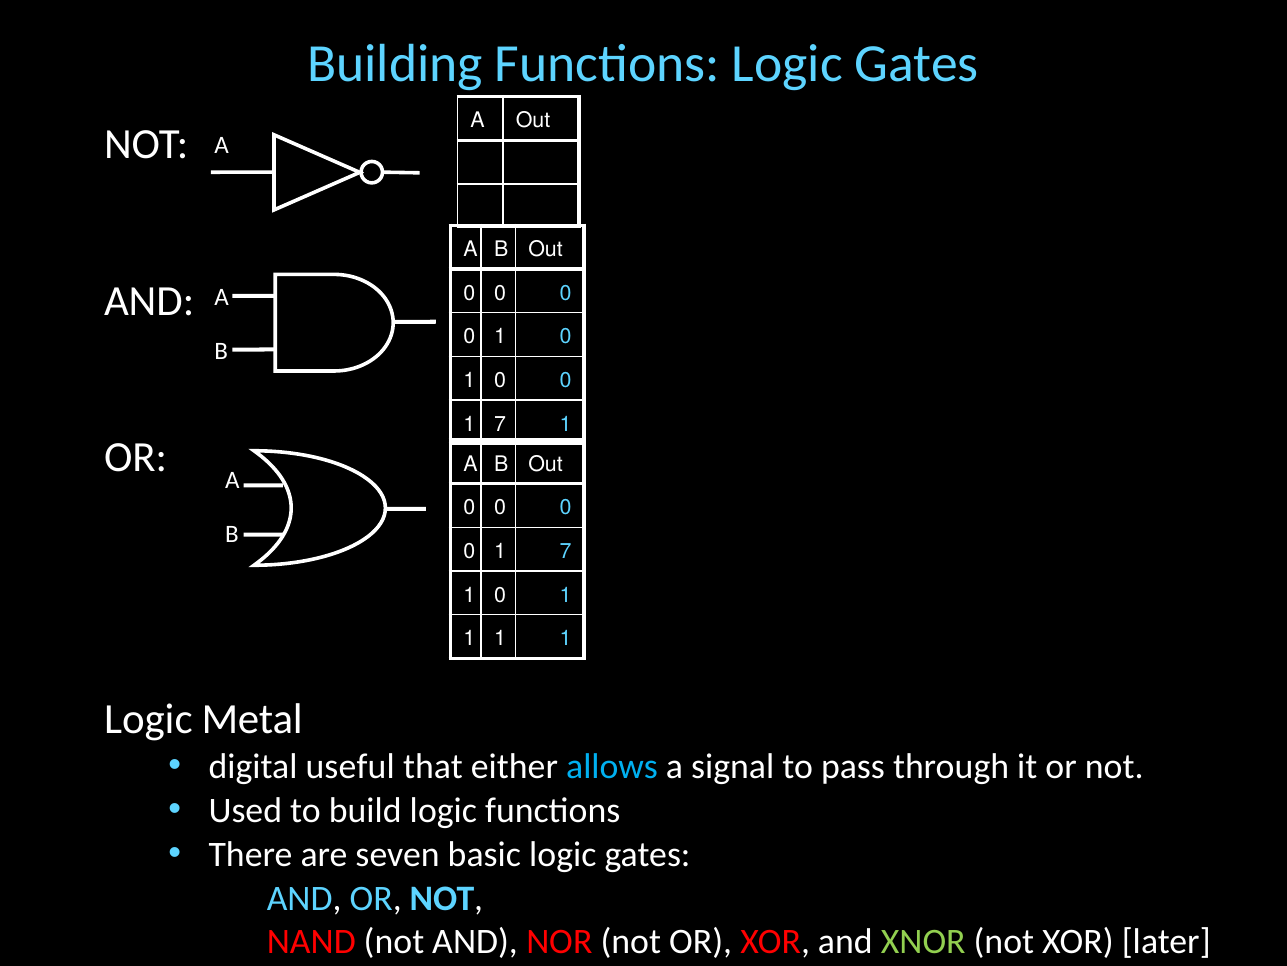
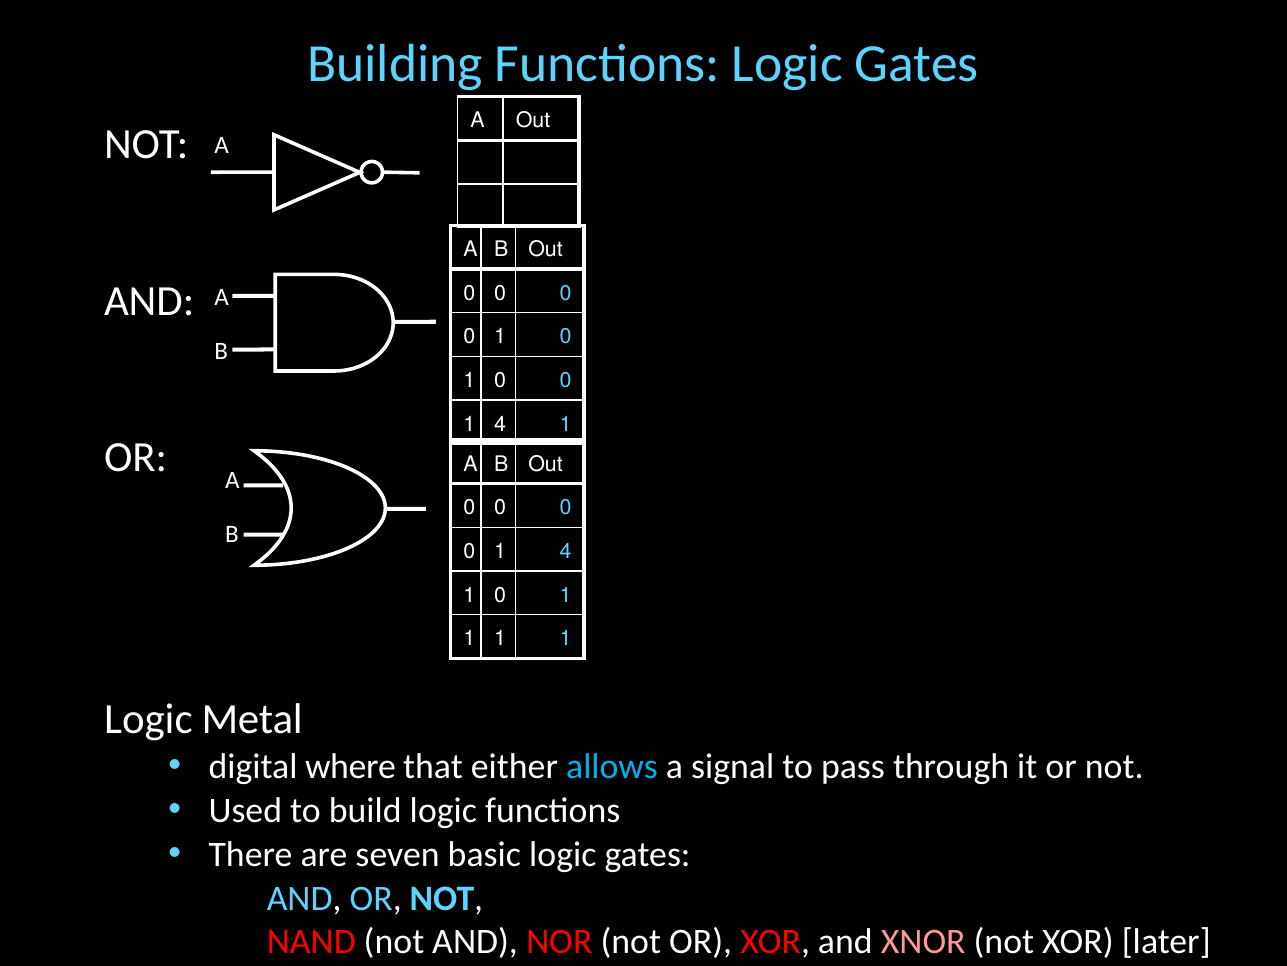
7: 7 -> 4 (500, 424)
7: 7 -> 4 (565, 551)
useful: useful -> where (350, 766)
XNOR colour: light green -> pink (923, 941)
